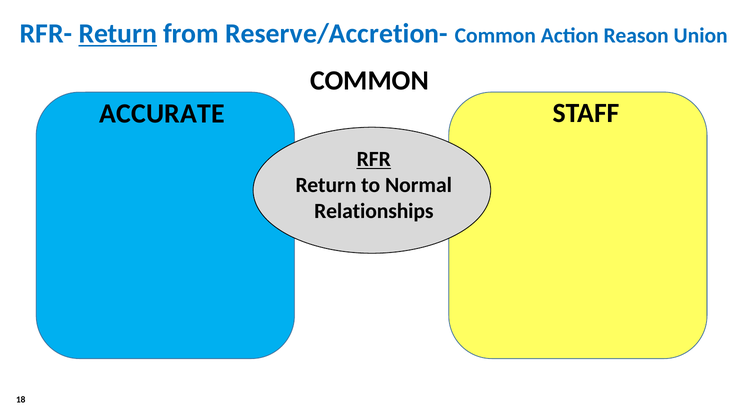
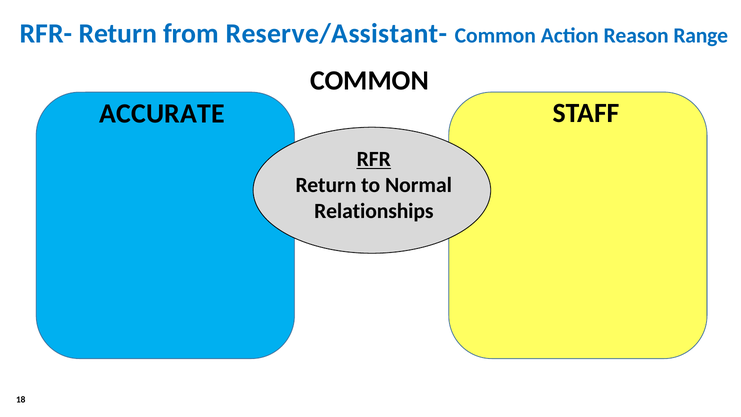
Return underline: present -> none (118, 34)
Reserve/Accretion-: Reserve/Accretion- -> Reserve/Assistant- (336, 34)
Union: Union -> Range (701, 36)
